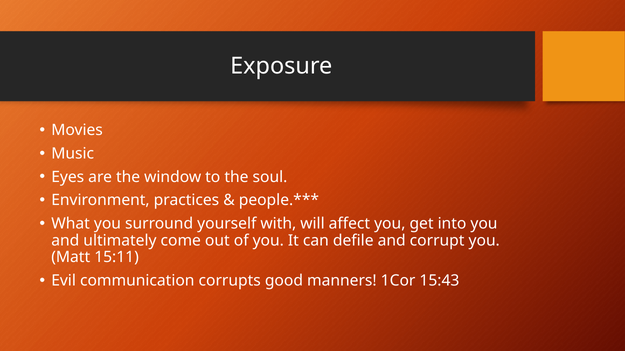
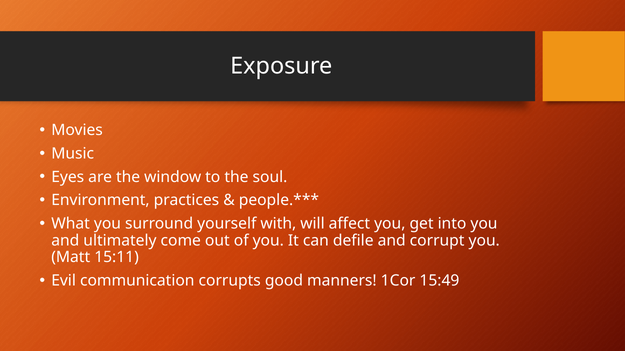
15:43: 15:43 -> 15:49 (439, 281)
